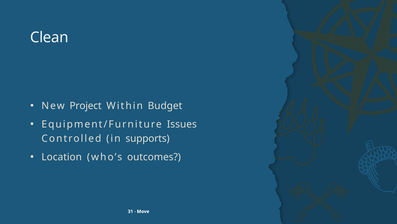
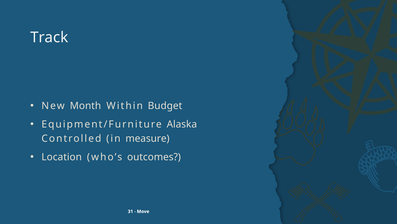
Clean: Clean -> Track (49, 37)
Project: Project -> Month (85, 105)
Issues: Issues -> Alaska (182, 124)
supports: supports -> measure (148, 138)
